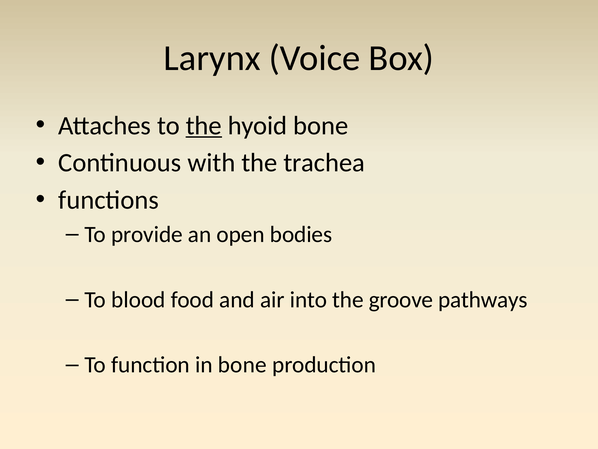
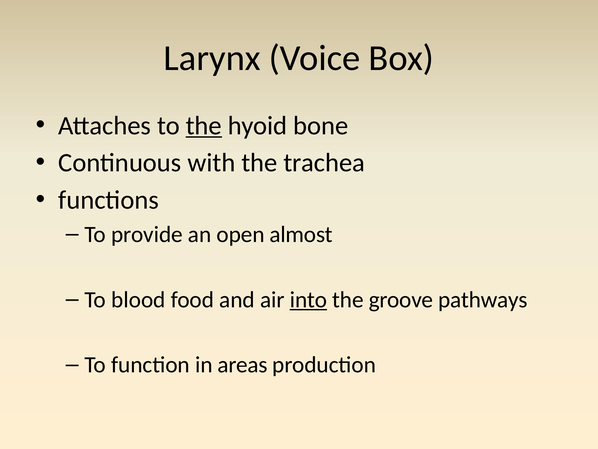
bodies: bodies -> almost (301, 234)
into underline: none -> present (308, 299)
in bone: bone -> areas (243, 365)
